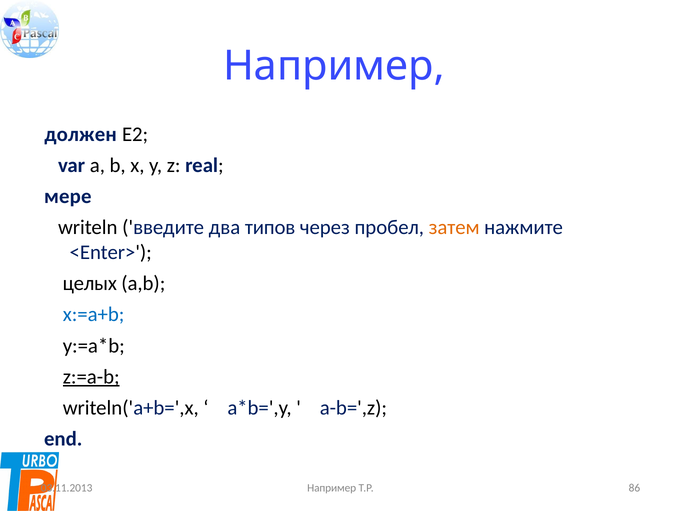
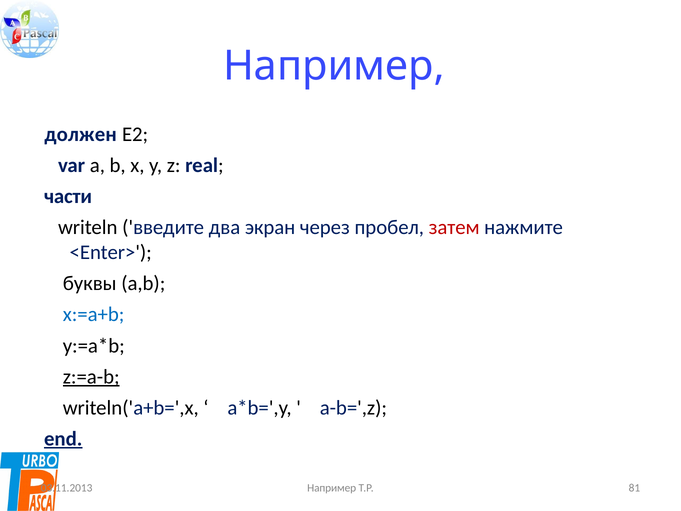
мере: мере -> части (68, 196)
типов: типов -> экран (270, 227)
затем colour: orange -> red (454, 227)
целых: целых -> буквы (90, 283)
end underline: none -> present (63, 439)
86: 86 -> 81 (634, 488)
